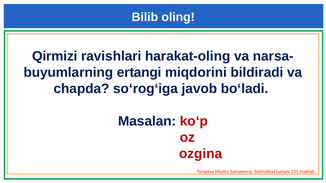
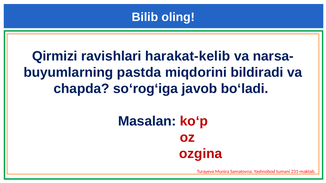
harakat-oling: harakat-oling -> harakat-kelib (188, 56)
ertangi: ertangi -> pastda (139, 73)
